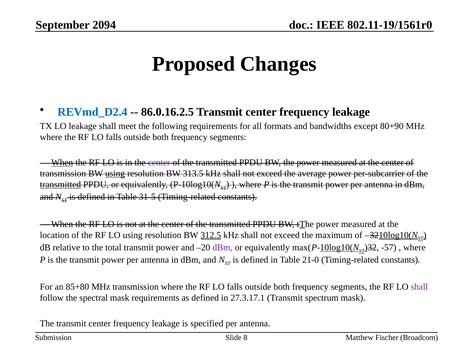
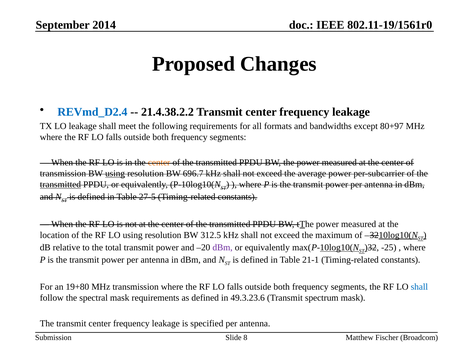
2094: 2094 -> 2014 (104, 25)
86.0.16.2.5: 86.0.16.2.5 -> 21.4.38.2.2 (167, 112)
80+90: 80+90 -> 80+97 (392, 126)
When underline: present -> none (62, 162)
center colour: purple -> orange (159, 162)
313.5: 313.5 -> 696.7 (193, 173)
31-5: 31-5 -> 27-5 (147, 197)
312.5 underline: present -> none (211, 235)
-57: -57 -> -25 (389, 247)
21-0: 21-0 -> 21-1 (311, 260)
85+80: 85+80 -> 19+80 (77, 287)
shall colour: purple -> blue (419, 287)
27.3.17.1: 27.3.17.1 -> 49.3.23.6 (248, 298)
